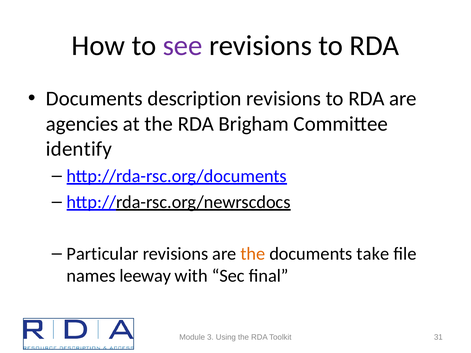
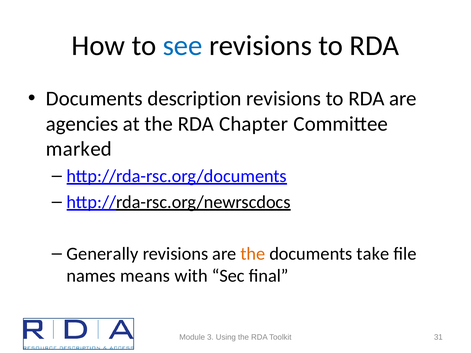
see colour: purple -> blue (183, 46)
Brigham: Brigham -> Chapter (254, 124)
identify: identify -> marked (79, 149)
Particular: Particular -> Generally (103, 254)
leeway: leeway -> means (145, 276)
